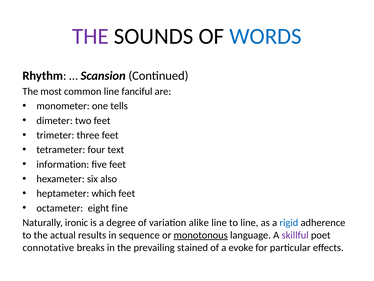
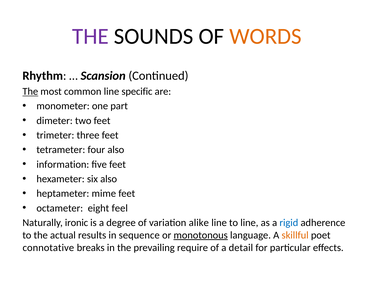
WORDS colour: blue -> orange (265, 36)
The underline: none -> present (30, 91)
fanciful: fanciful -> specific (137, 91)
tells: tells -> part (119, 106)
four text: text -> also (116, 150)
which: which -> mime (104, 193)
fine: fine -> feel (120, 208)
skillful colour: purple -> orange (295, 235)
stained: stained -> require (193, 247)
evoke: evoke -> detail (241, 247)
